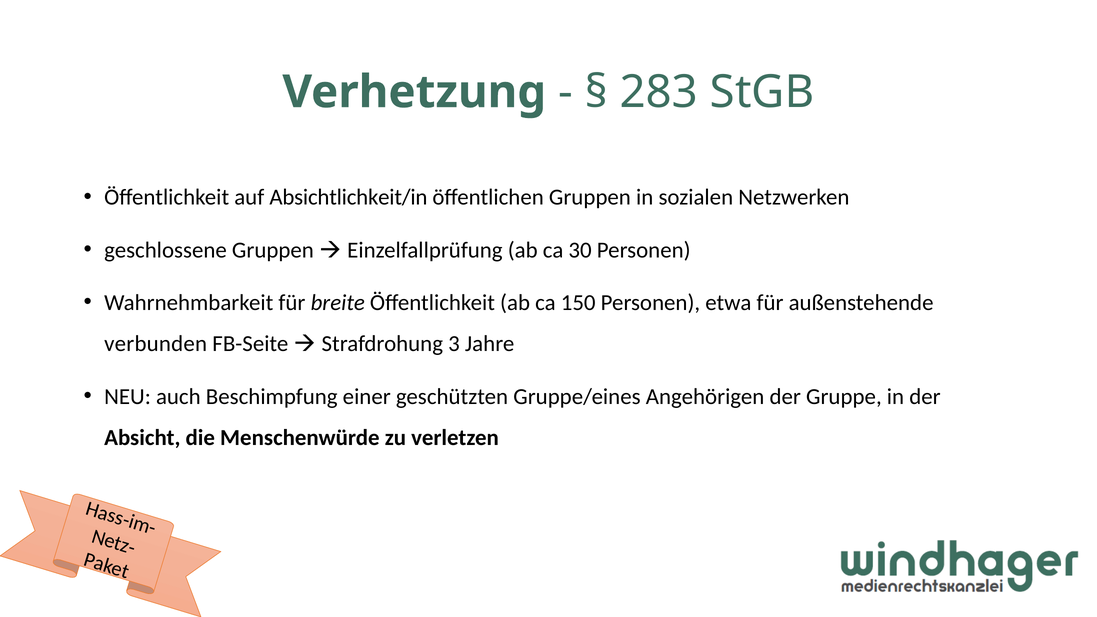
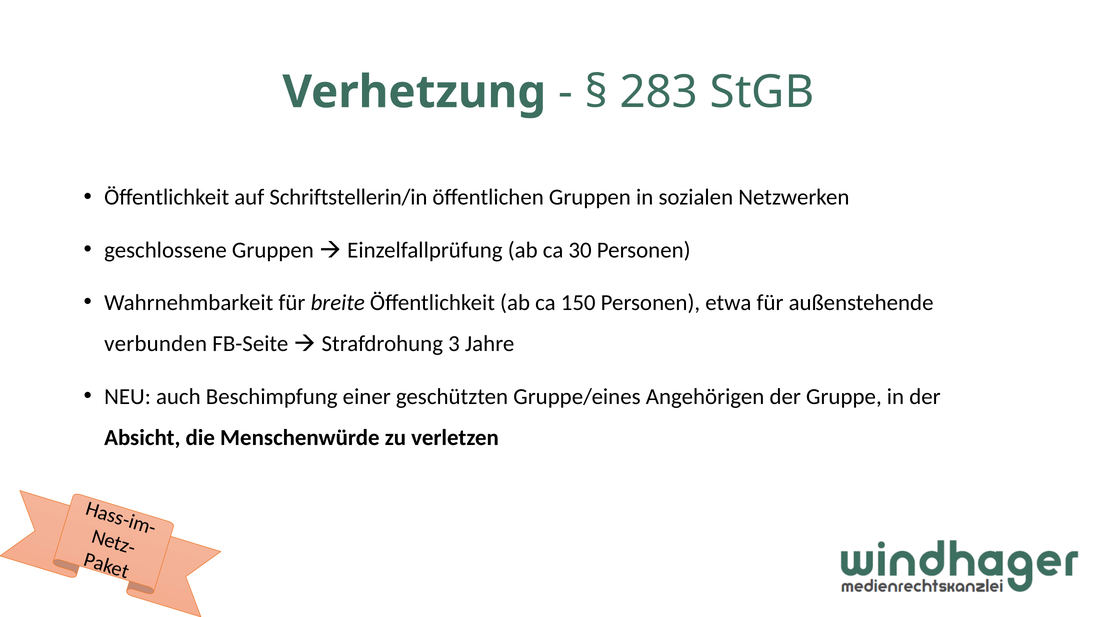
Absichtlichkeit/in: Absichtlichkeit/in -> Schriftstellerin/in (348, 197)
